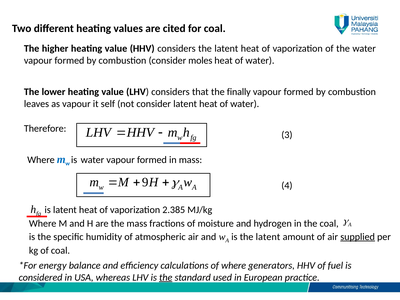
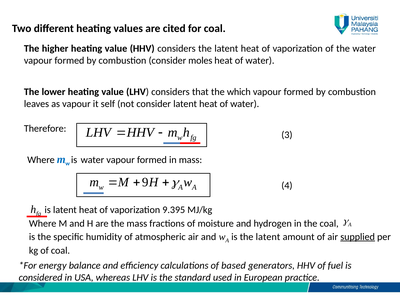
finally: finally -> which (239, 92)
2.385: 2.385 -> 9.395 (174, 210)
of where: where -> based (234, 265)
the underline: present -> none (166, 277)
